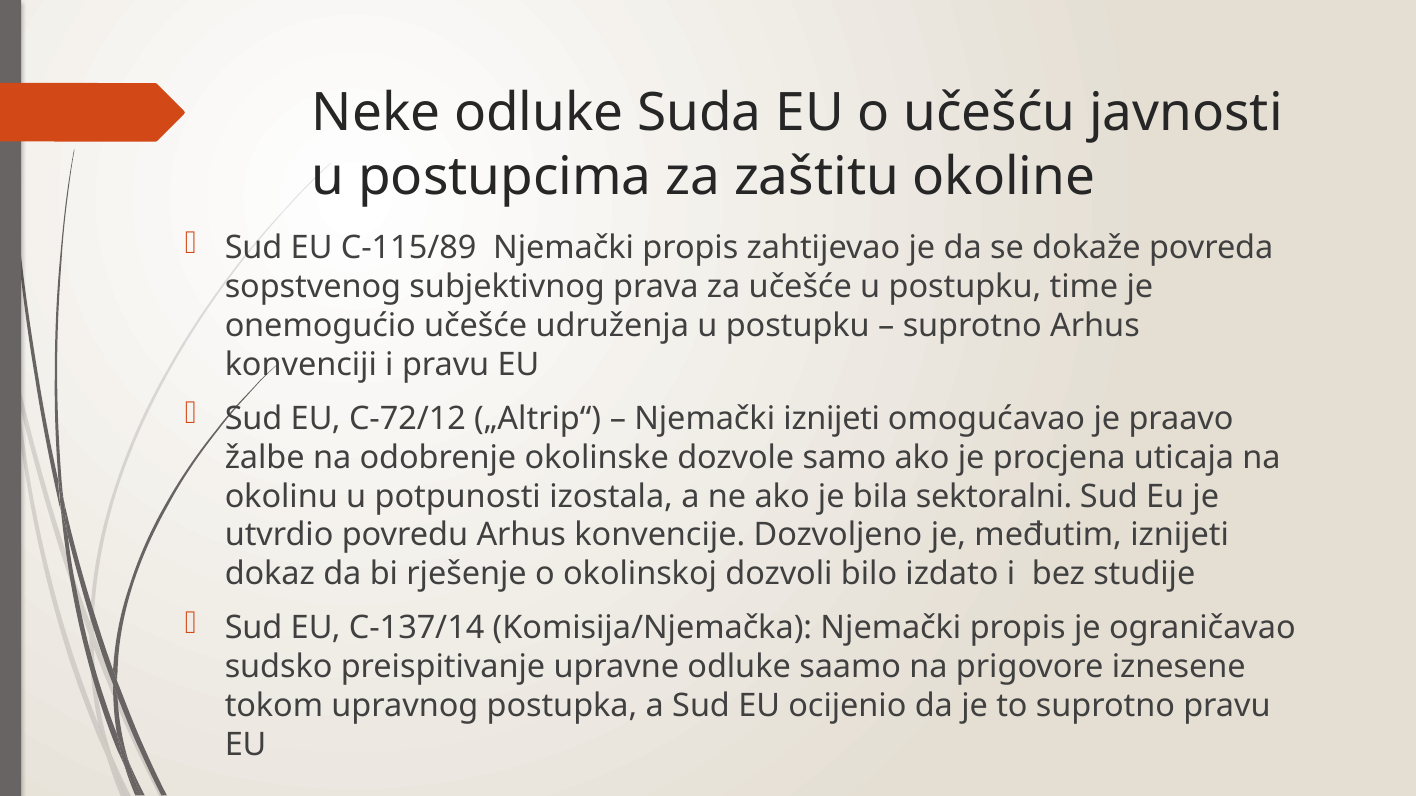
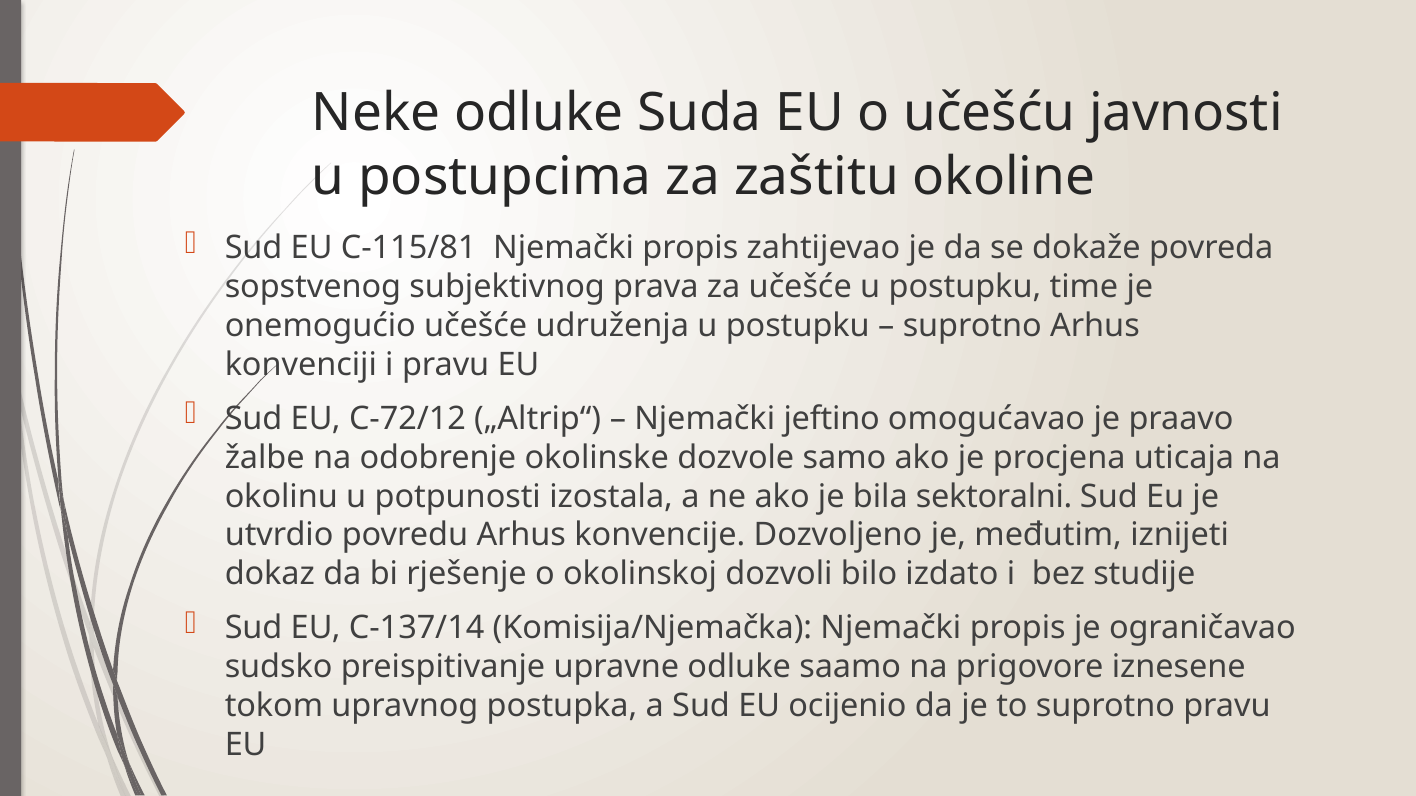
C‑115/89: C‑115/89 -> C‑115/81 (409, 248)
Njemački iznijeti: iznijeti -> jeftino (832, 419)
